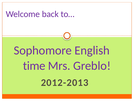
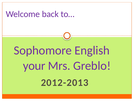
time: time -> your (34, 65)
